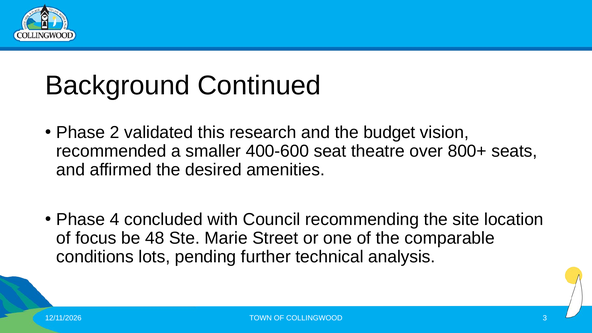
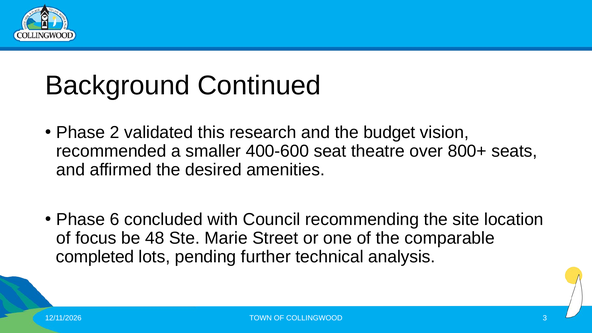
4: 4 -> 6 (115, 219)
conditions: conditions -> completed (95, 257)
